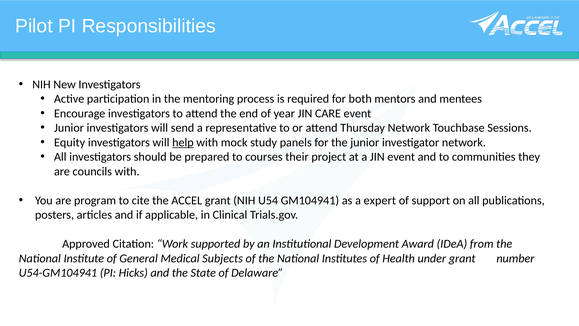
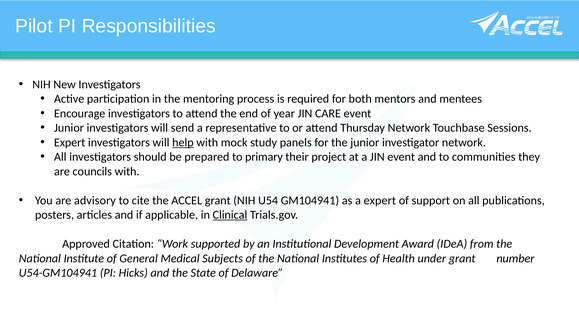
Equity: Equity -> Expert (70, 142)
courses: courses -> primary (264, 157)
program: program -> advisory (95, 200)
Clinical underline: none -> present (230, 215)
